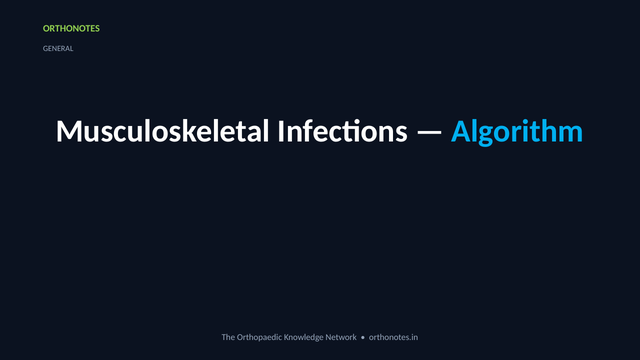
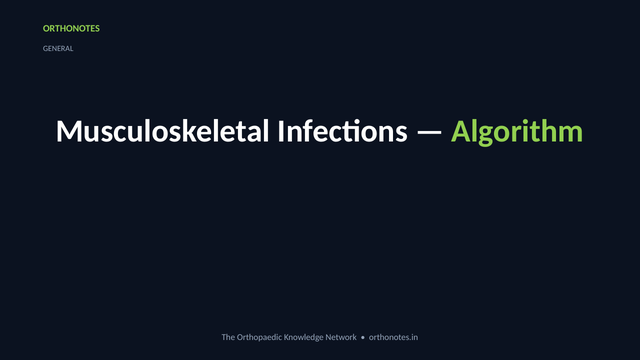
Algorithm colour: light blue -> light green (518, 131)
